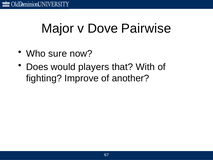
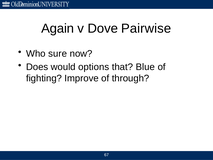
Major: Major -> Again (58, 28)
players: players -> options (94, 67)
With: With -> Blue (145, 67)
another: another -> through (131, 78)
